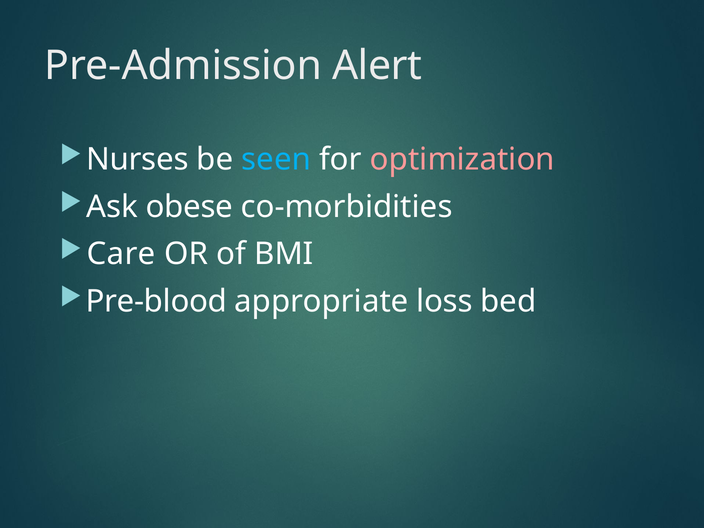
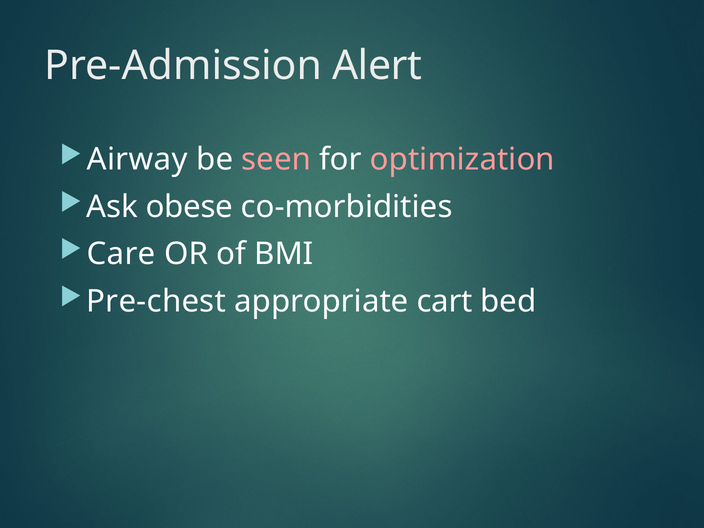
Nurses: Nurses -> Airway (137, 159)
seen colour: light blue -> pink (276, 159)
Pre-blood: Pre-blood -> Pre-chest (156, 301)
loss: loss -> cart (444, 301)
